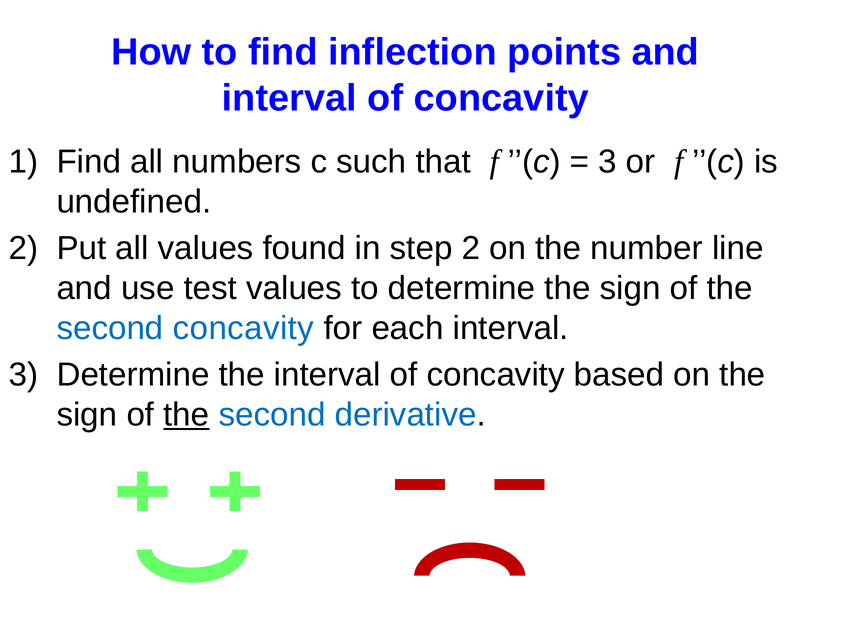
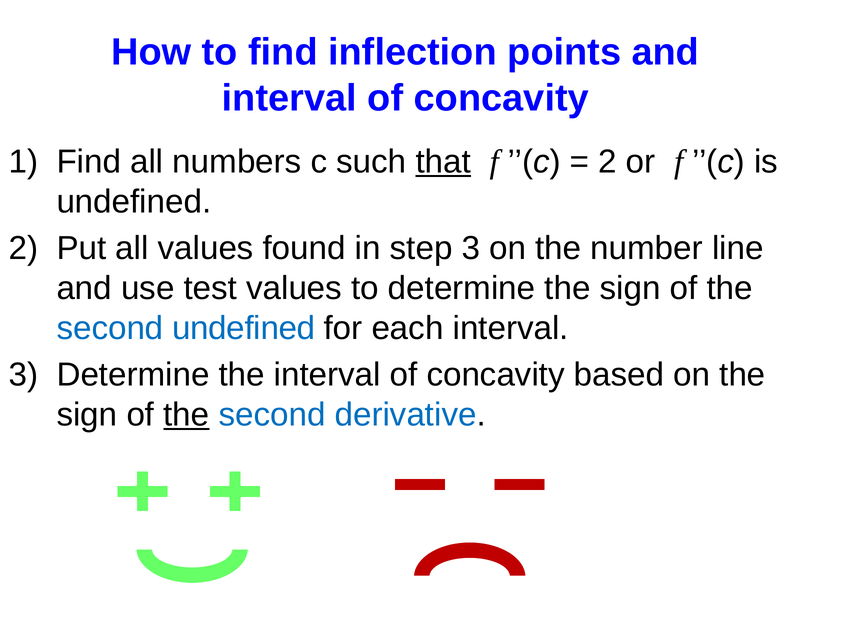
that underline: none -> present (443, 162)
3: 3 -> 2 (608, 162)
step 2: 2 -> 3 (471, 248)
second concavity: concavity -> undefined (244, 328)
